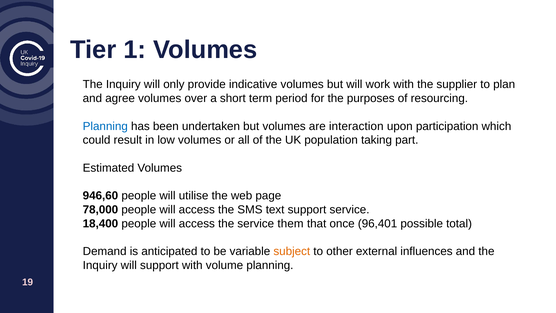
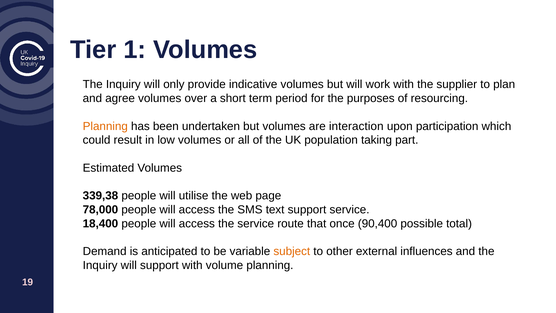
Planning colour: blue -> orange (105, 126)
946,60: 946,60 -> 339,38 (100, 196)
them: them -> route (291, 223)
96,401: 96,401 -> 90,400 (378, 223)
